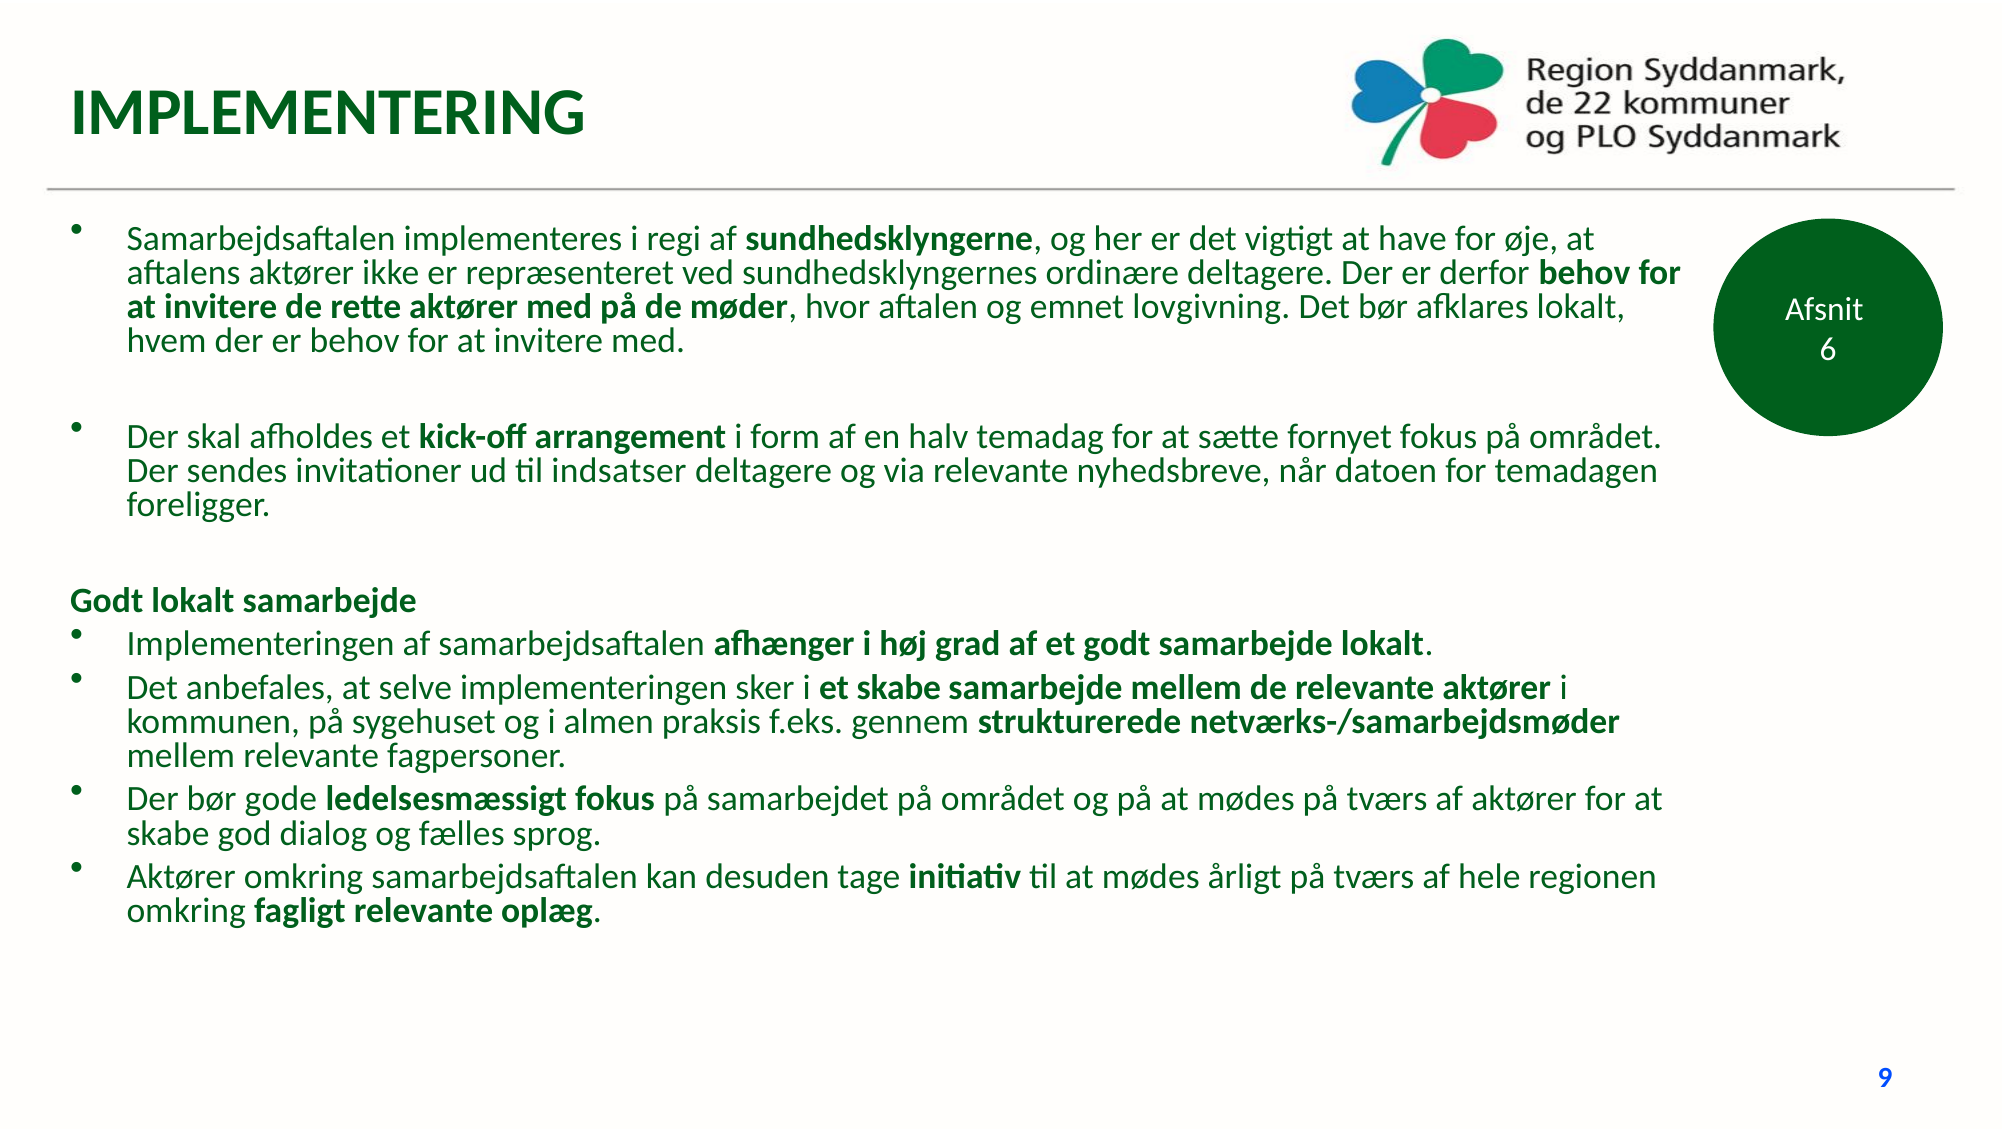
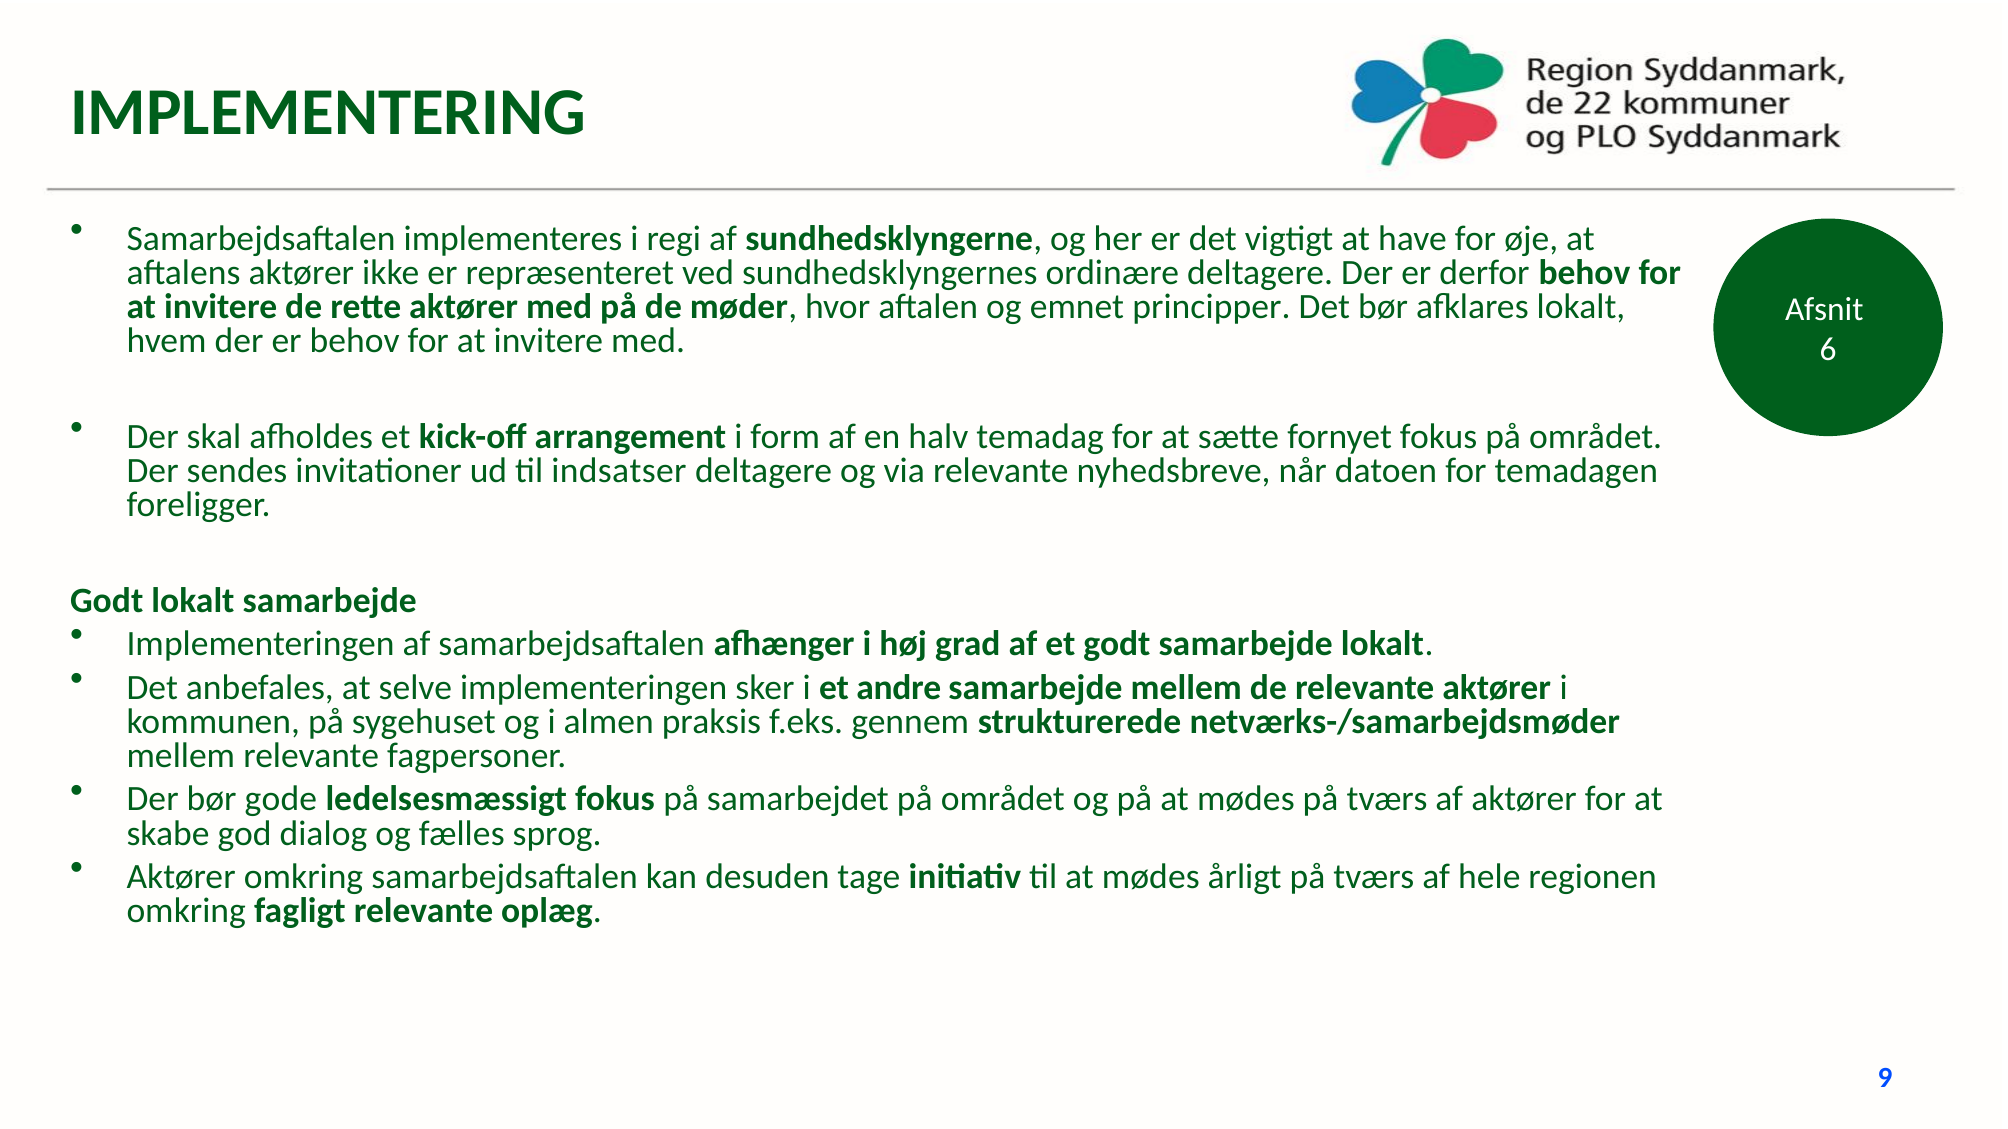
lovgivning: lovgivning -> principper (1211, 307)
et skabe: skabe -> andre (899, 688)
